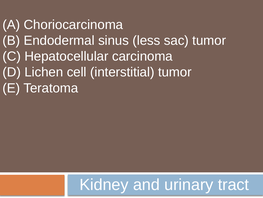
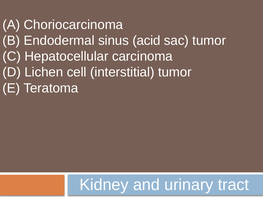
less: less -> acid (146, 40)
